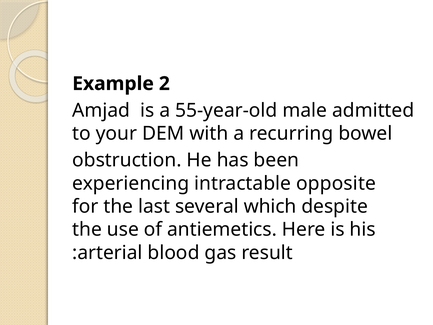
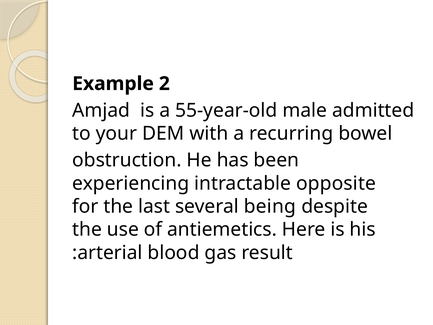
which: which -> being (270, 206)
